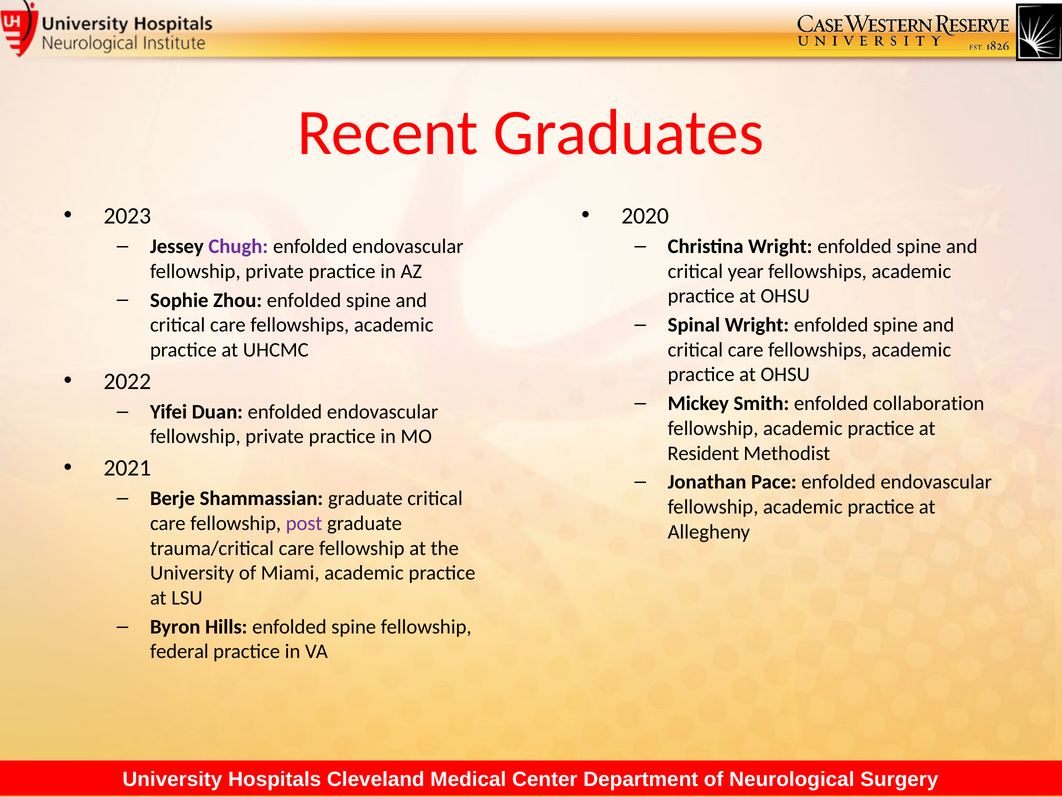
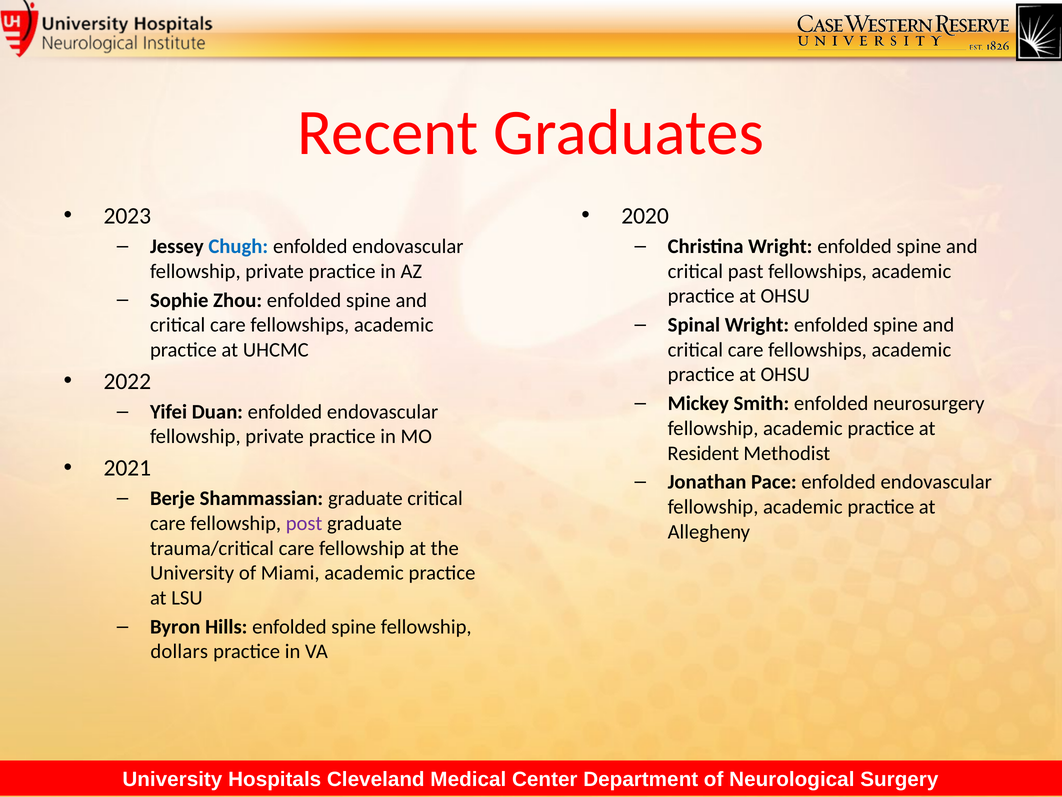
Chugh colour: purple -> blue (238, 246)
year: year -> past (746, 271)
collaboration: collaboration -> neurosurgery (929, 403)
federal: federal -> dollars (179, 651)
